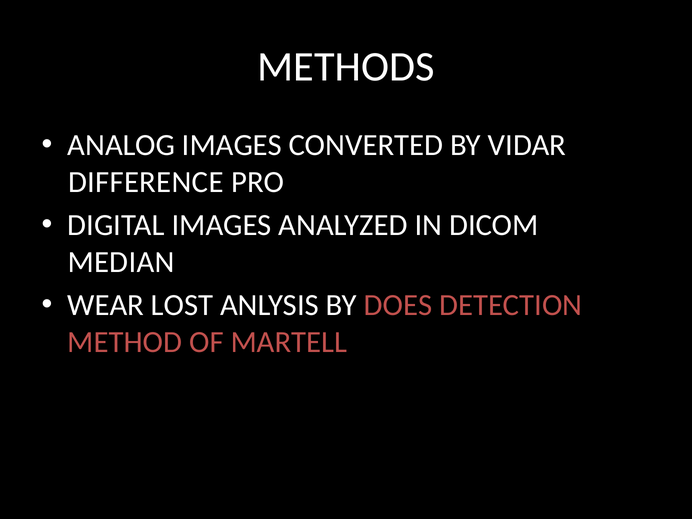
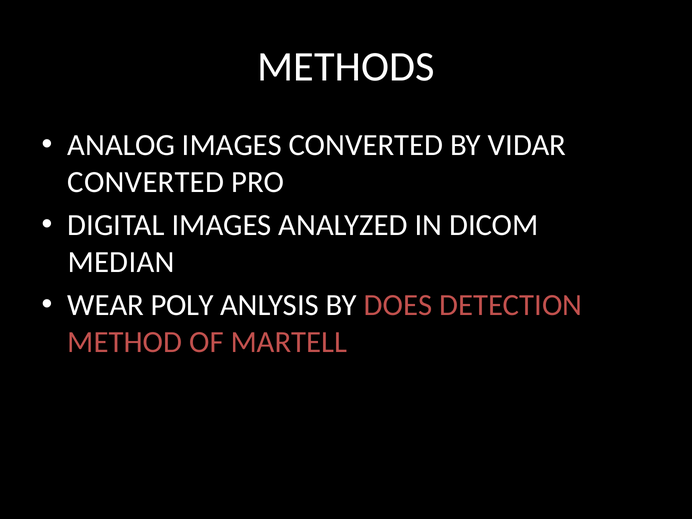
DIFFERENCE: DIFFERENCE -> CONVERTED (146, 182)
LOST: LOST -> POLY (182, 305)
